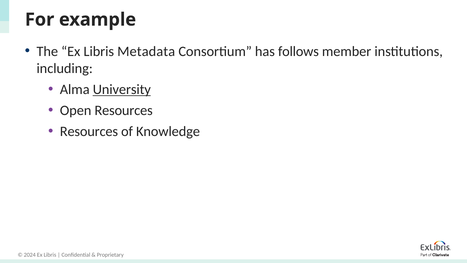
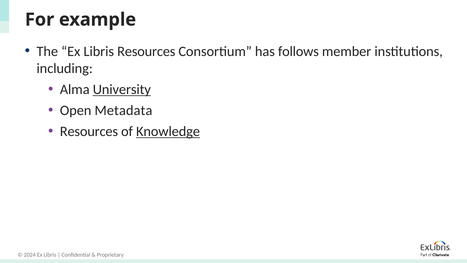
Libris Metadata: Metadata -> Resources (146, 51)
Open Resources: Resources -> Metadata (123, 110)
Knowledge underline: none -> present (168, 131)
